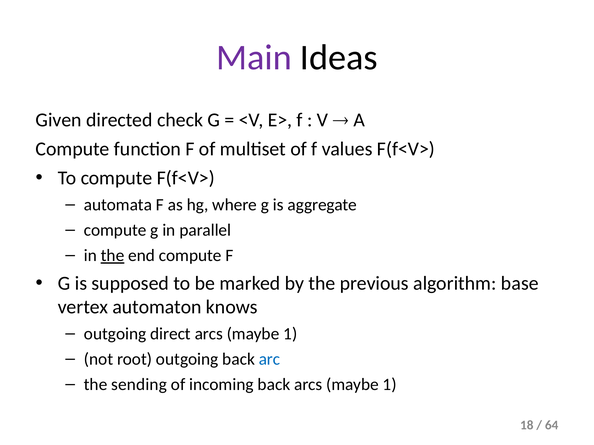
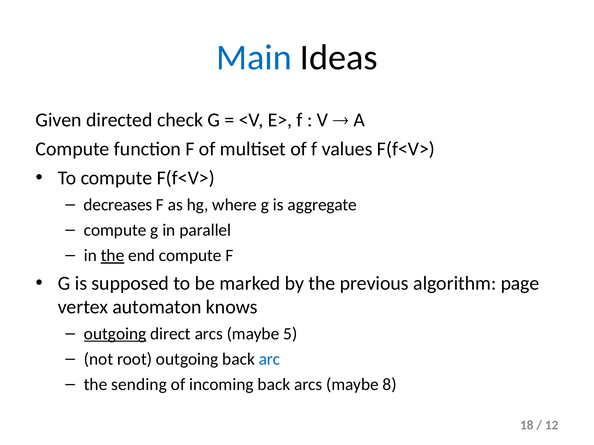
Main colour: purple -> blue (254, 58)
automata: automata -> decreases (118, 205)
base: base -> page (520, 284)
outgoing underline: none -> present (115, 334)
direct arcs maybe 1: 1 -> 5 (290, 334)
back arcs maybe 1: 1 -> 8 (390, 385)
64: 64 -> 12 (552, 426)
